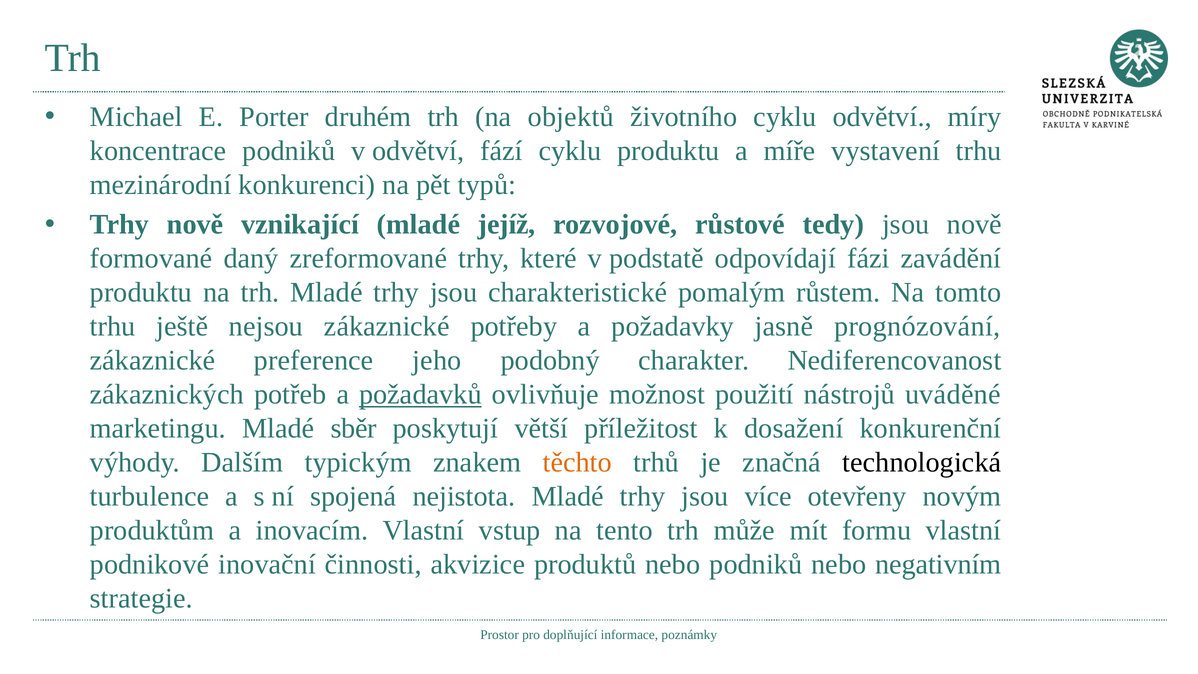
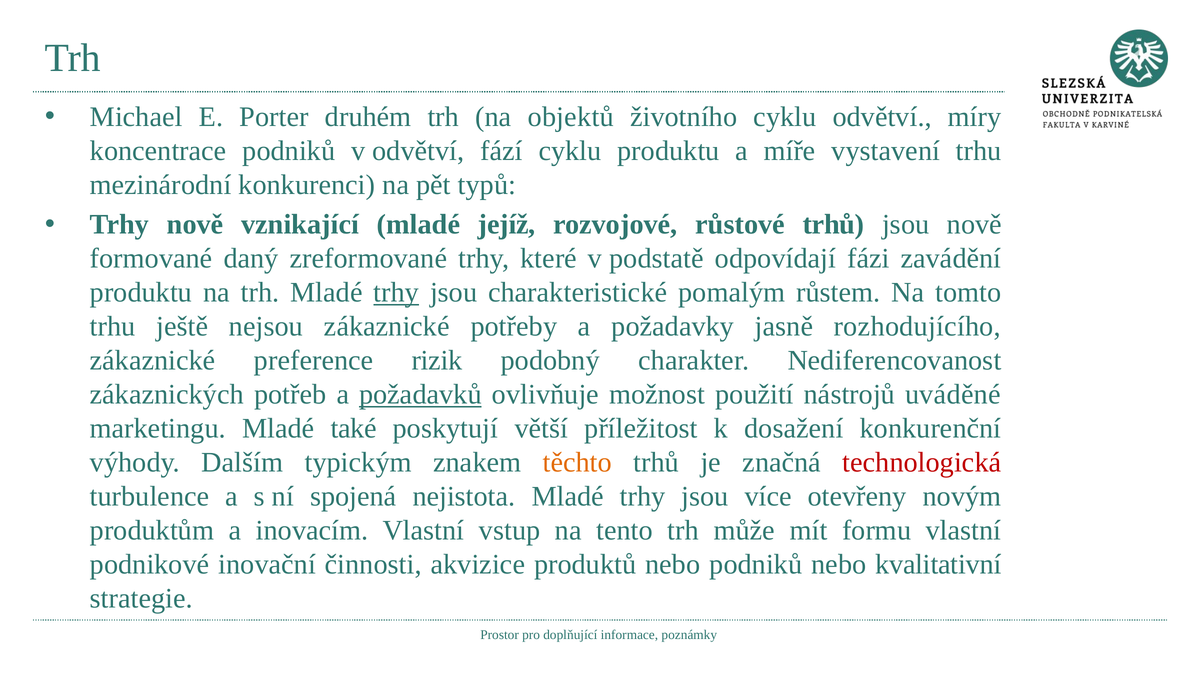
růstové tedy: tedy -> trhů (833, 225)
trhy underline: none -> present (396, 293)
prognózování: prognózování -> rozhodujícího (917, 326)
jeho: jeho -> rizik (437, 360)
sběr: sběr -> také (354, 428)
technologická colour: black -> red (922, 462)
negativním: negativním -> kvalitativní (938, 564)
